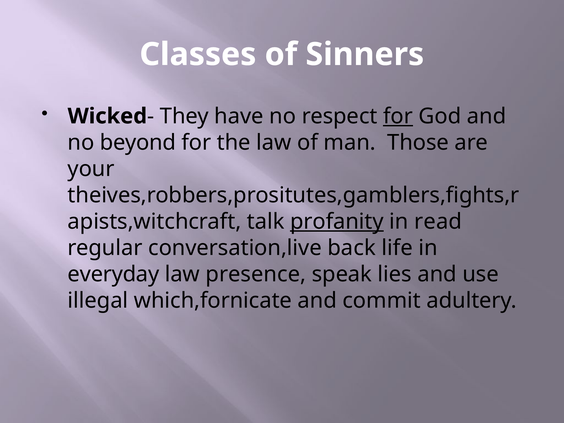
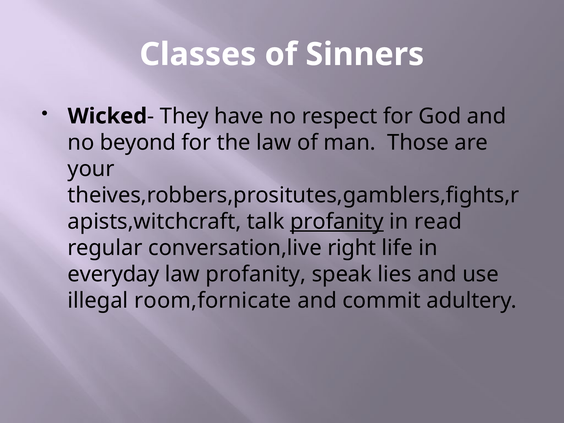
for underline: present -> none (398, 116)
back: back -> right (352, 248)
law presence: presence -> profanity (256, 274)
which,fornicate: which,fornicate -> room,fornicate (213, 301)
